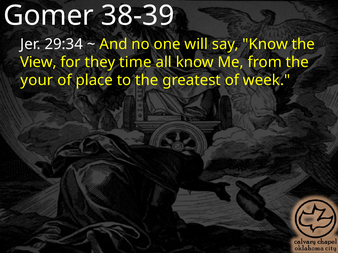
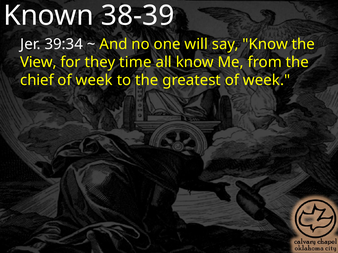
Gomer: Gomer -> Known (49, 16)
29:34: 29:34 -> 39:34 (64, 44)
your: your -> chief (37, 80)
place: place -> week (94, 80)
